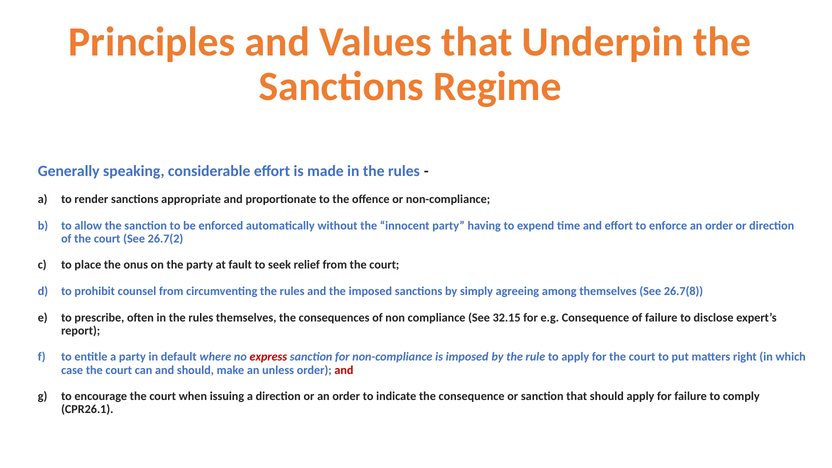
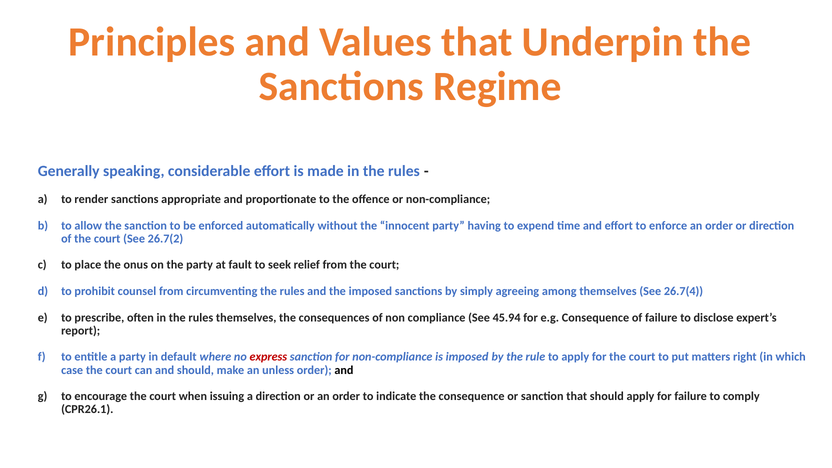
26.7(8: 26.7(8 -> 26.7(4 (684, 291)
32.15: 32.15 -> 45.94 (507, 317)
and colour: red -> black (344, 370)
